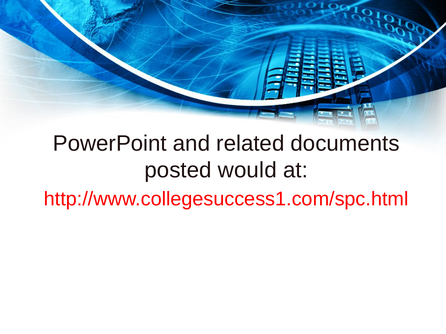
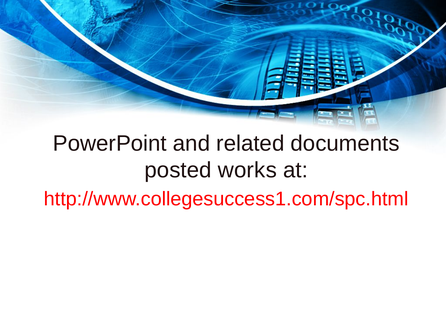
would: would -> works (247, 170)
